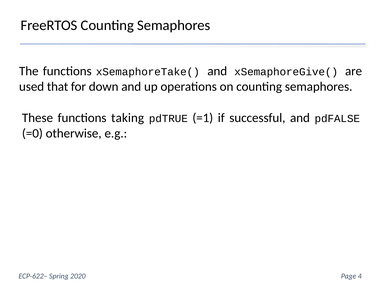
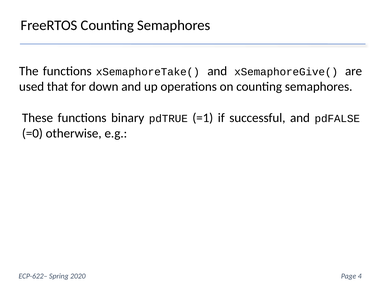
taking: taking -> binary (128, 118)
